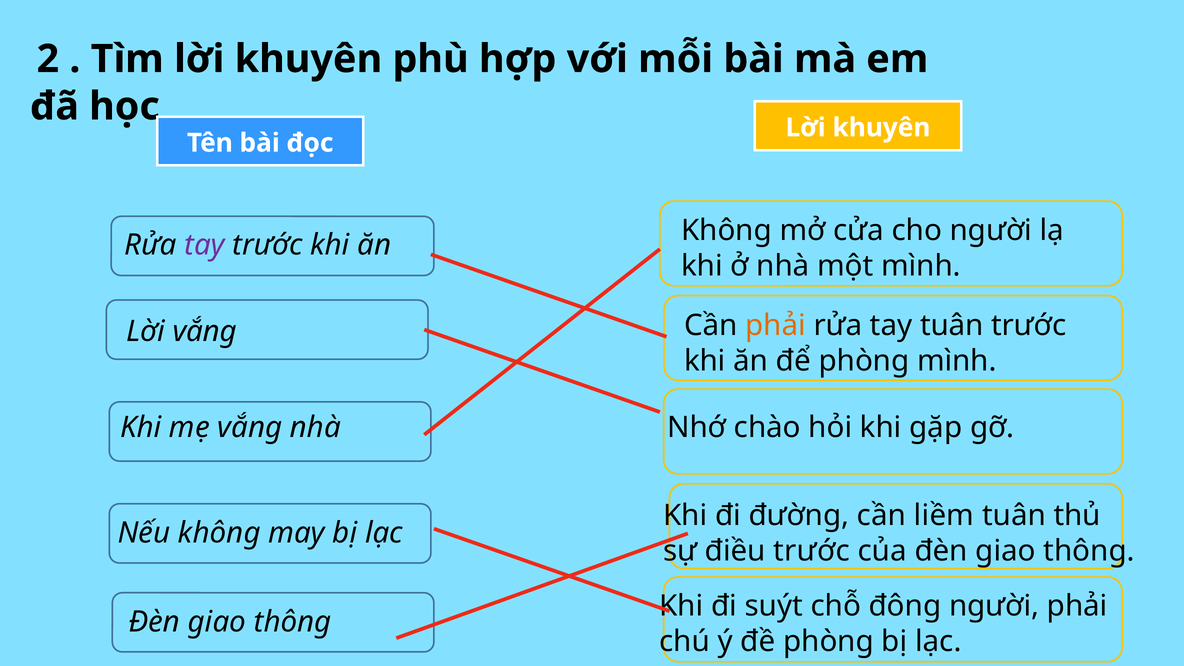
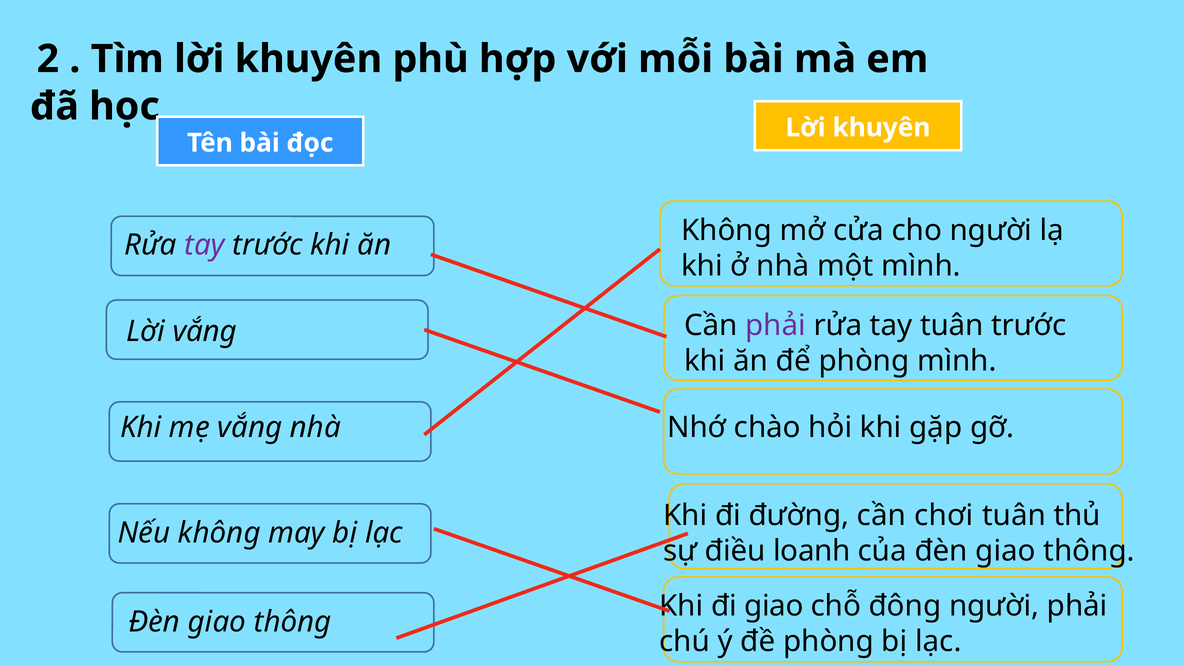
phải colour: orange -> purple (776, 326)
liềm: liềm -> chơi (944, 515)
điều trước: trước -> loanh (812, 551)
đi suýt: suýt -> giao (774, 606)
